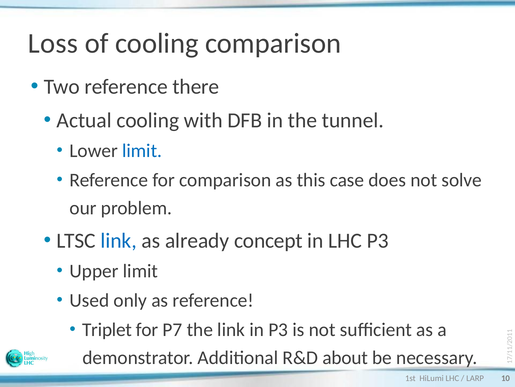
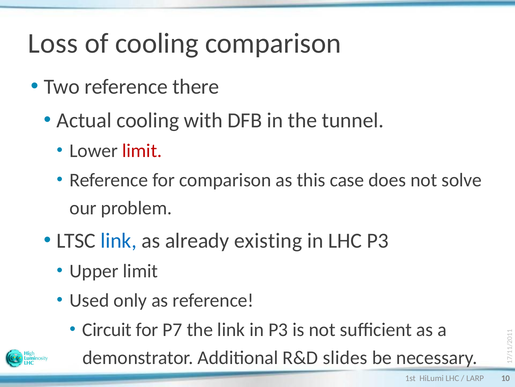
limit colour: blue -> red (142, 151)
concept: concept -> existing (268, 240)
Triplet: Triplet -> Circuit (107, 329)
about: about -> slides (345, 357)
